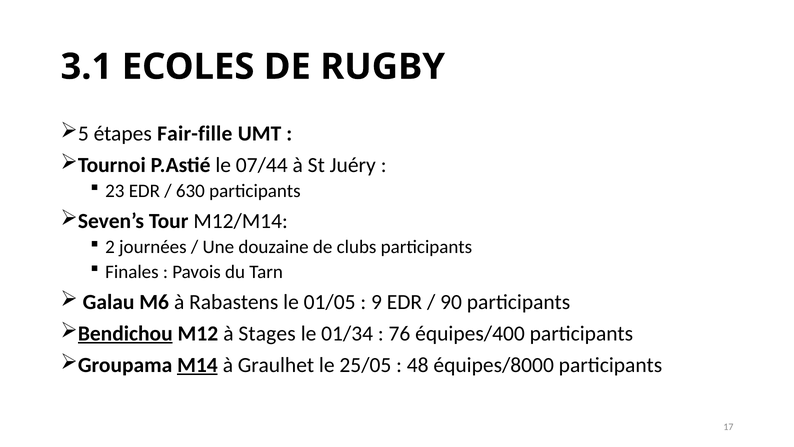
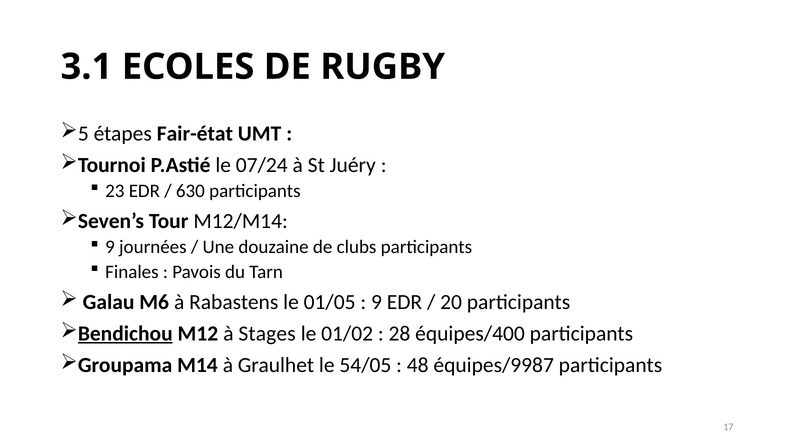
Fair-fille: Fair-fille -> Fair-état (195, 133)
07/44: 07/44 -> 07/24 (262, 165)
2: 2 -> 9 (110, 247)
90: 90 -> 20 (451, 302)
01/34: 01/34 -> 01/02 (347, 333)
76: 76 -> 28 (399, 333)
M14 underline: present -> none (197, 365)
25/05: 25/05 -> 54/05 (365, 365)
équipes/8000: équipes/8000 -> équipes/9987 (494, 365)
